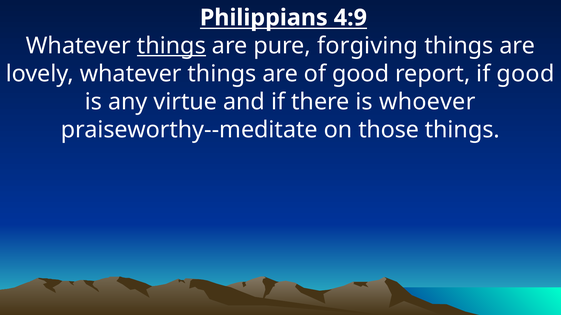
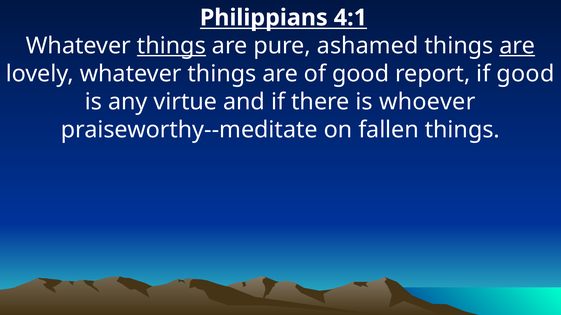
4:9: 4:9 -> 4:1 (350, 18)
forgiving: forgiving -> ashamed (368, 46)
are underline: none -> present (517, 46)
those: those -> fallen (389, 130)
